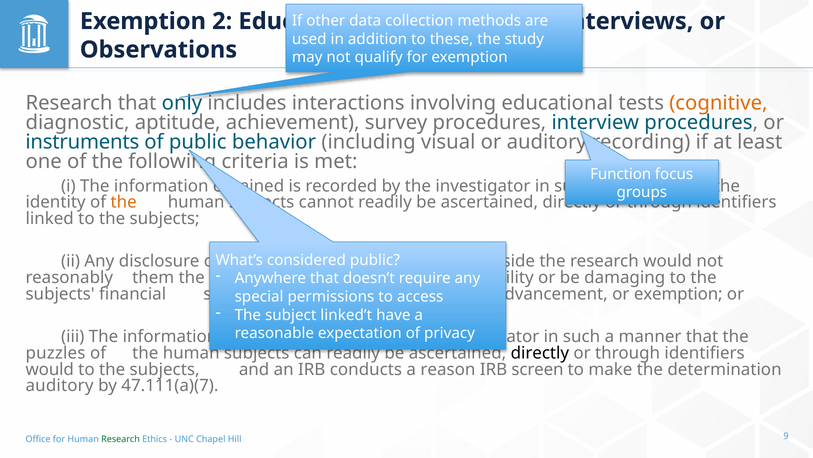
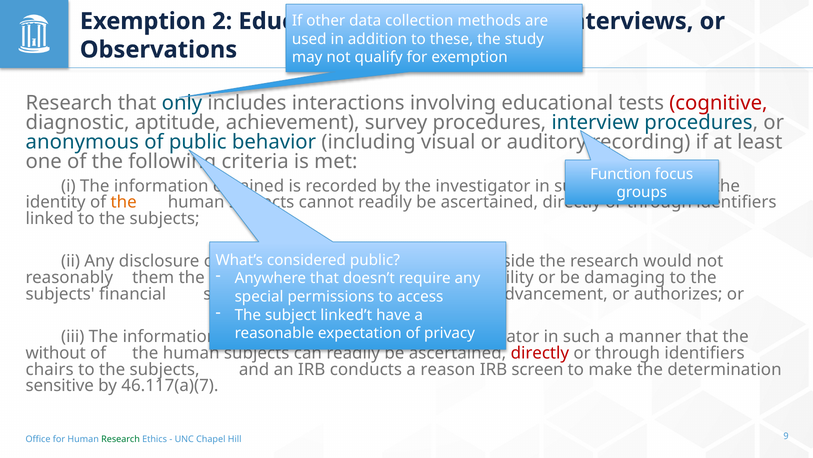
cognitive colour: orange -> red (718, 103)
instruments: instruments -> anonymous (82, 142)
or exemption: exemption -> authorizes (678, 294)
puzzles: puzzles -> without (56, 353)
directly colour: black -> red (540, 353)
would: would -> chairs (50, 369)
auditory: auditory -> sensitive (60, 385)
47.111(a)(7: 47.111(a)(7 -> 46.117(a)(7 (170, 385)
